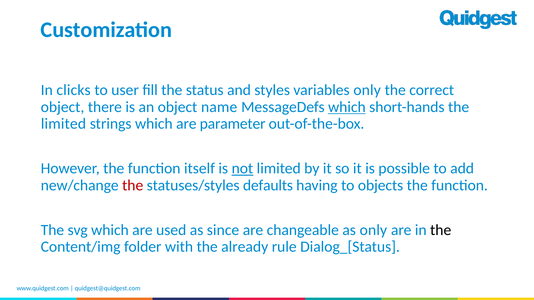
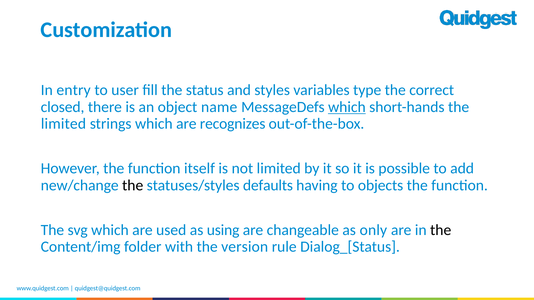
clicks: clicks -> entry (74, 90)
variables only: only -> type (367, 90)
object: object -> closed (63, 107)
parameter: parameter -> recognizes (233, 124)
not underline: present -> none (242, 169)
the colour: red -> black (133, 186)
since: since -> using (223, 230)
already: already -> version (245, 247)
